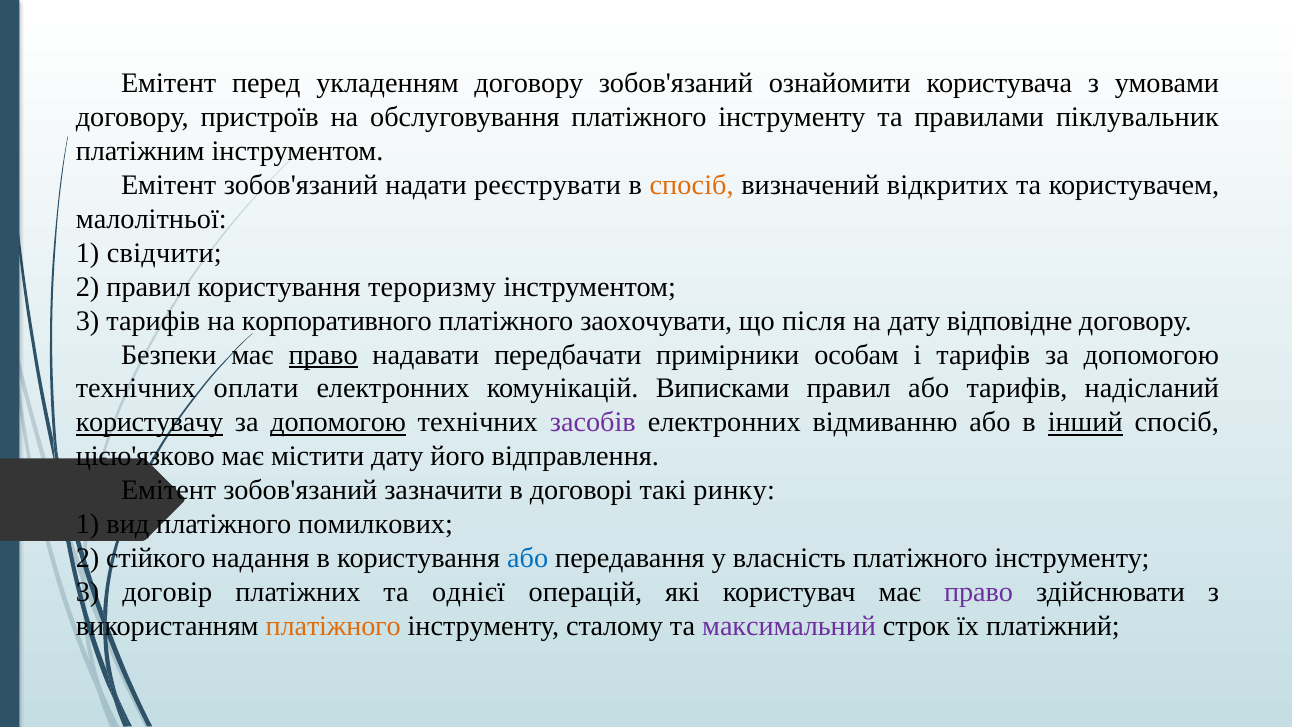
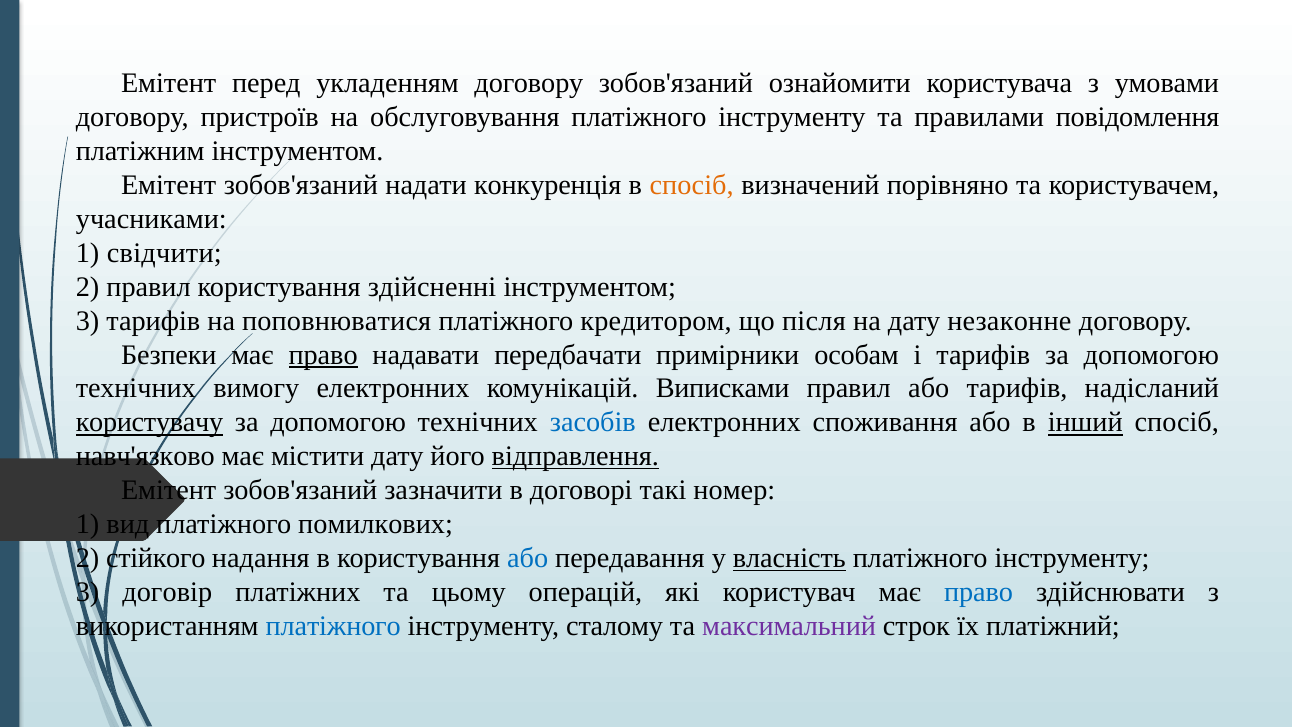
піклувальник: піклувальник -> повідомлення (1138, 117)
реєструвати: реєструвати -> конкуренція (548, 185)
відкритих: відкритих -> порівняно (948, 185)
малолітньої: малолітньої -> учасниками (151, 219)
тероризму: тероризму -> здійсненні (432, 287)
корпоративного: корпоративного -> поповнюватися (337, 321)
заохочувати: заохочувати -> кредитором (656, 321)
відповідне: відповідне -> незаконне (1009, 321)
оплати: оплати -> вимогу (256, 388)
допомогою underline: present -> none (338, 422)
засобів colour: purple -> blue (593, 422)
відмиванню: відмиванню -> споживання (885, 422)
цією'язково: цією'язково -> навч'язково (145, 456)
відправлення underline: none -> present (575, 456)
ринку: ринку -> номер (734, 490)
власність underline: none -> present (789, 558)
однієї: однієї -> цьому (469, 592)
право colour: purple -> blue (979, 592)
платіжного colour: orange -> blue (333, 626)
